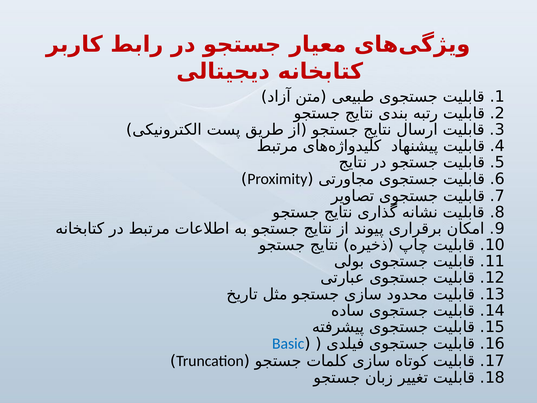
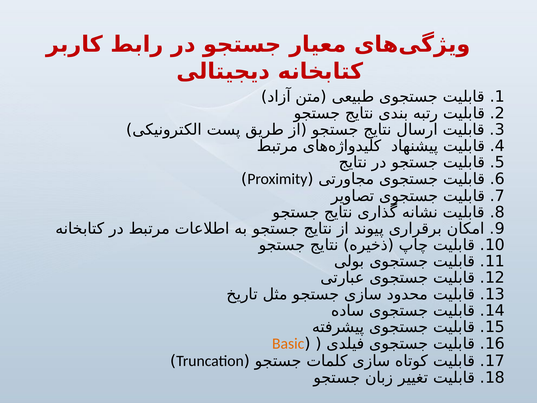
Basic colour: blue -> orange (288, 344)
